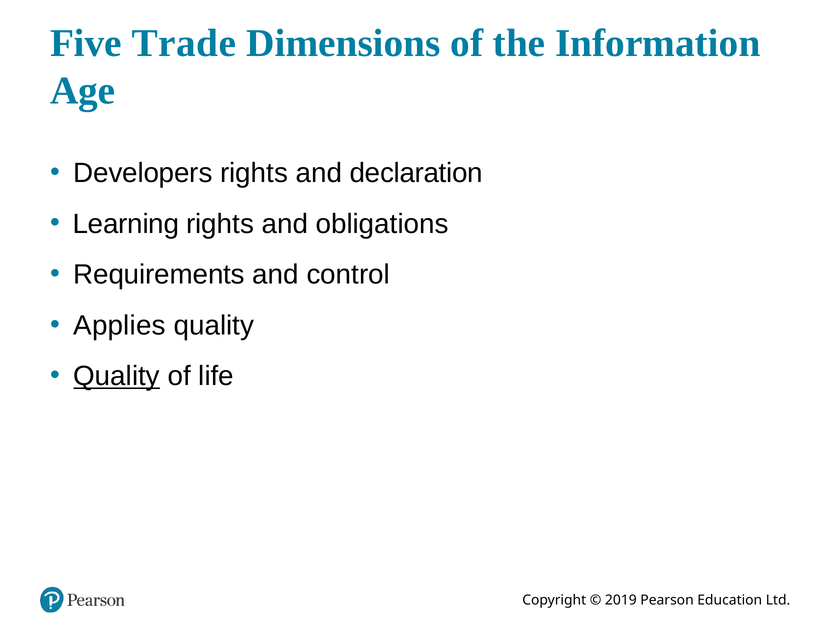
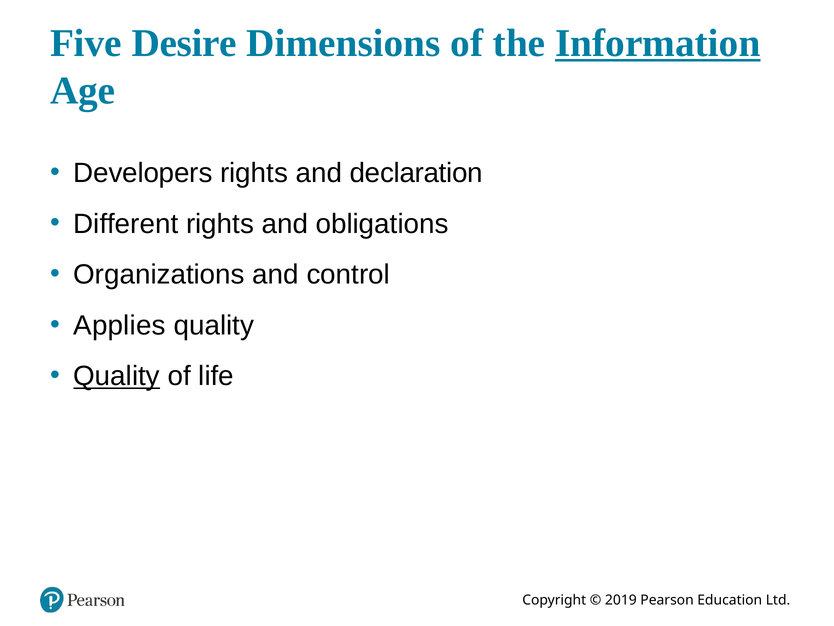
Trade: Trade -> Desire (184, 43)
Information underline: none -> present (658, 43)
Learning: Learning -> Different (126, 224)
Requirements: Requirements -> Organizations (159, 274)
